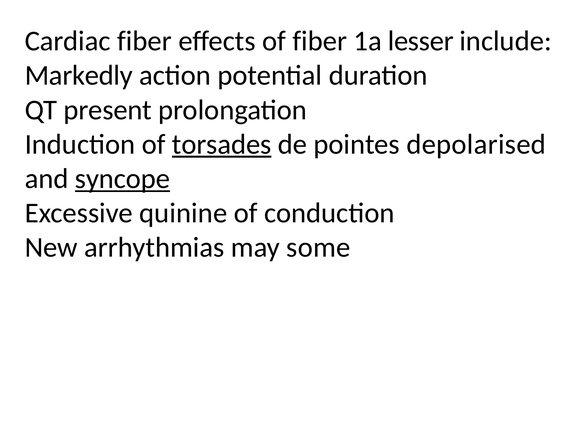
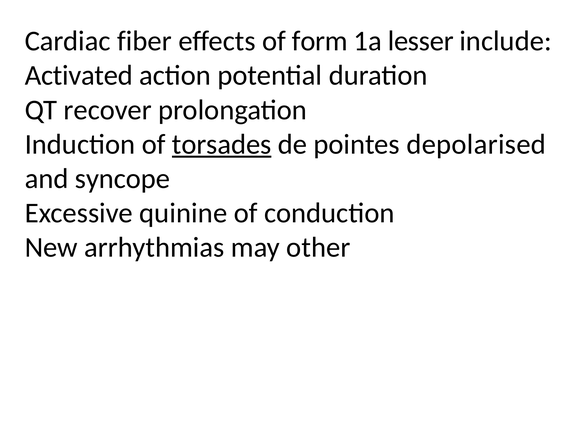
of fiber: fiber -> form (320, 41)
Markedly: Markedly -> Activated (79, 75)
present: present -> recover (108, 110)
syncope underline: present -> none (122, 179)
some: some -> other (318, 247)
